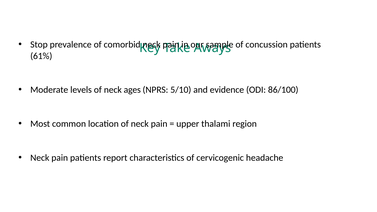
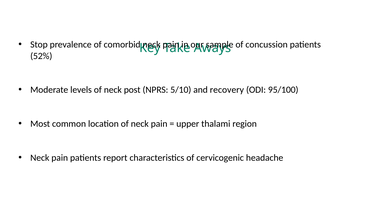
61%: 61% -> 52% (41, 56)
ages: ages -> post (132, 90)
evidence: evidence -> recovery (227, 90)
86/100: 86/100 -> 95/100 (283, 90)
